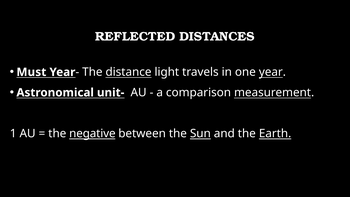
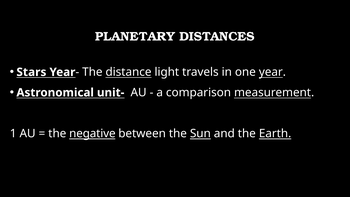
REFLECTED: REFLECTED -> PLANETARY (135, 36)
Must: Must -> Stars (31, 72)
